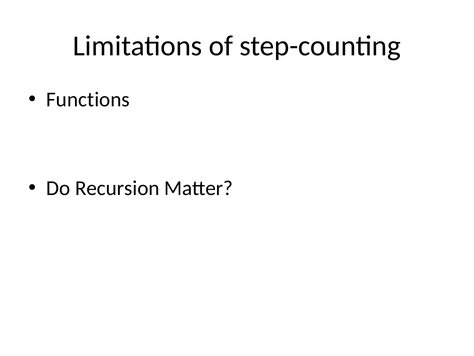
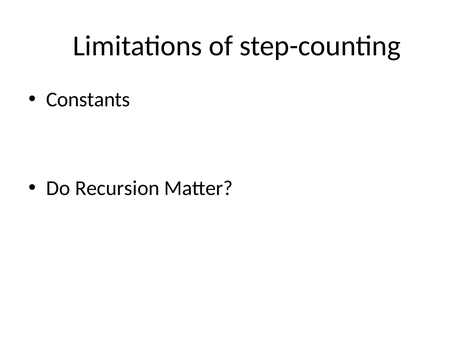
Functions: Functions -> Constants (88, 99)
